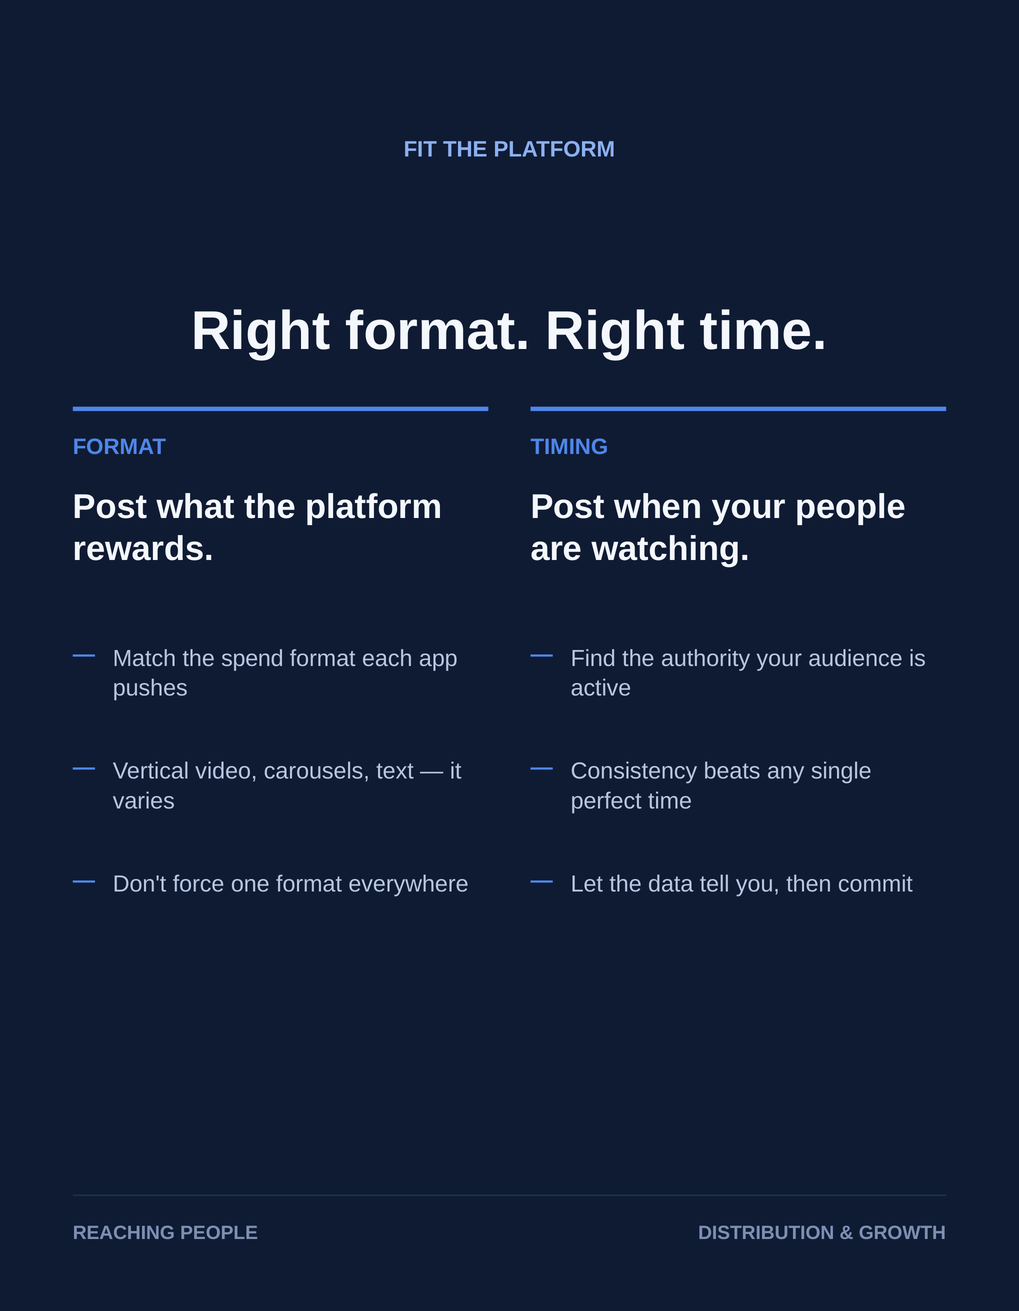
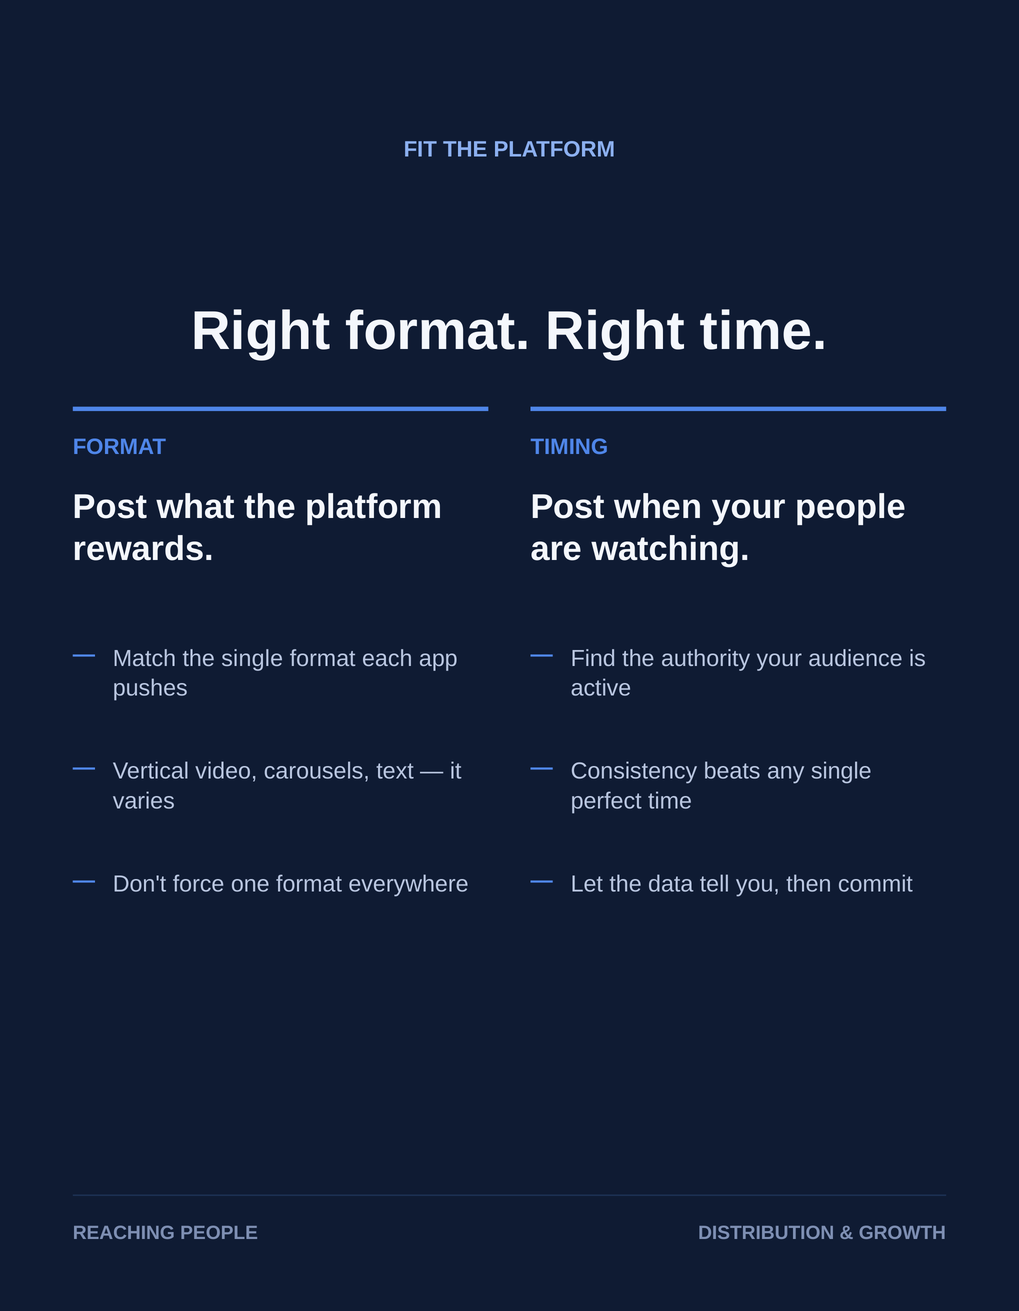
the spend: spend -> single (252, 658)
